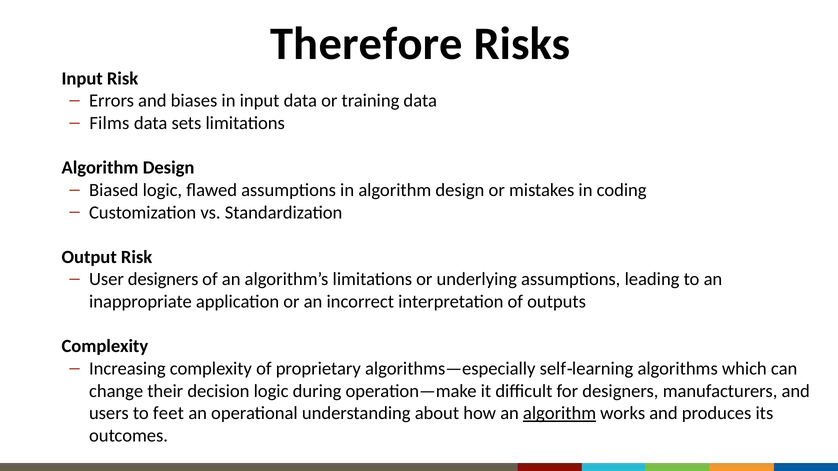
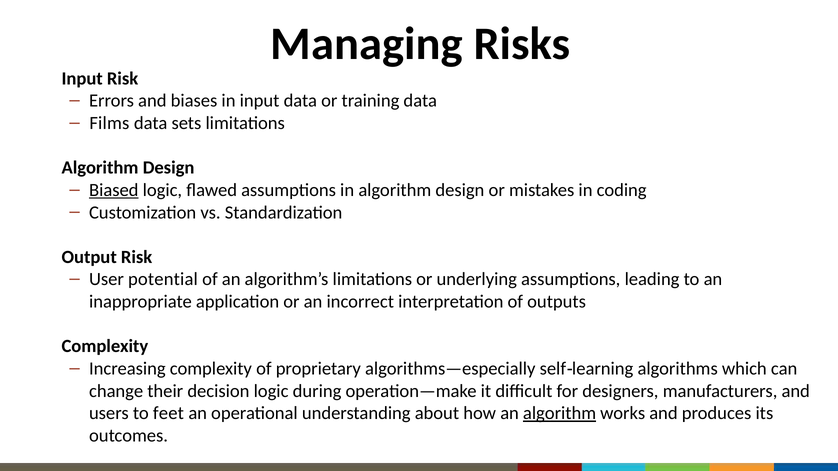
Therefore: Therefore -> Managing (367, 44)
Biased underline: none -> present (114, 190)
User designers: designers -> potential (163, 280)
